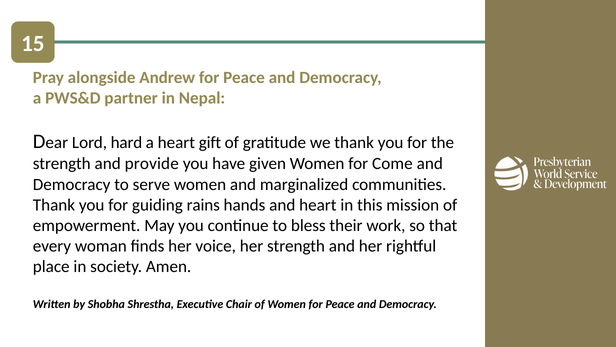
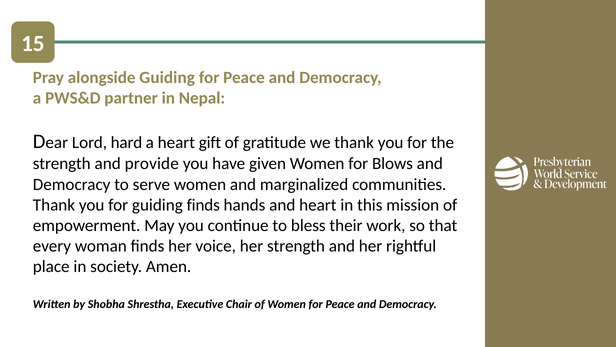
alongside Andrew: Andrew -> Guiding (167, 77)
Come: Come -> Blows (392, 164)
guiding rains: rains -> finds (203, 205)
